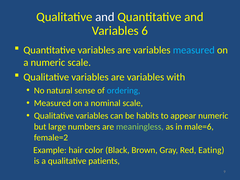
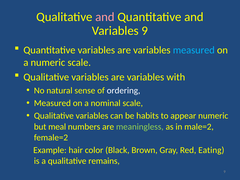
and colour: white -> pink (105, 17)
Variables 6: 6 -> 9 (145, 31)
ordering colour: light blue -> white (124, 90)
large: large -> meal (57, 127)
male=6: male=6 -> male=2 (199, 127)
patients: patients -> remains (104, 161)
